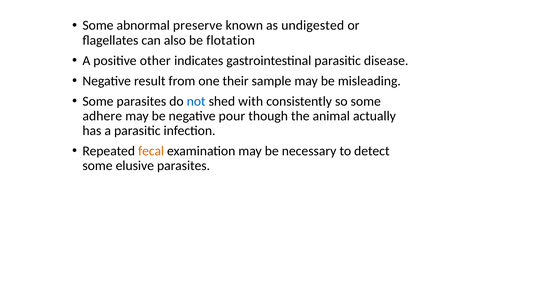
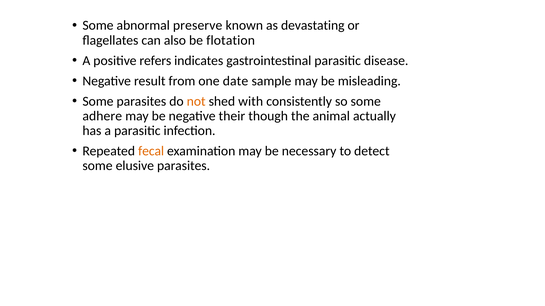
undigested: undigested -> devastating (313, 26)
other: other -> refers (155, 61)
their: their -> date (235, 81)
not colour: blue -> orange (196, 101)
pour: pour -> their (232, 116)
